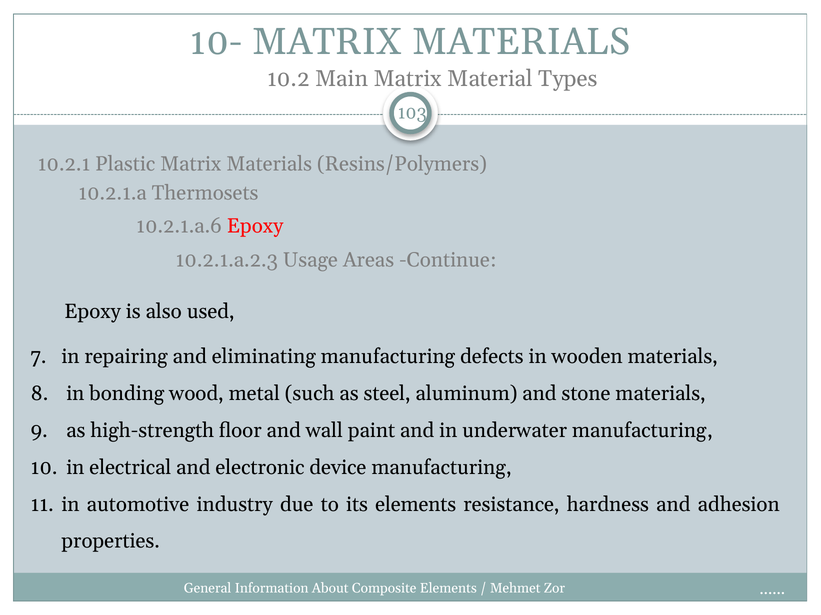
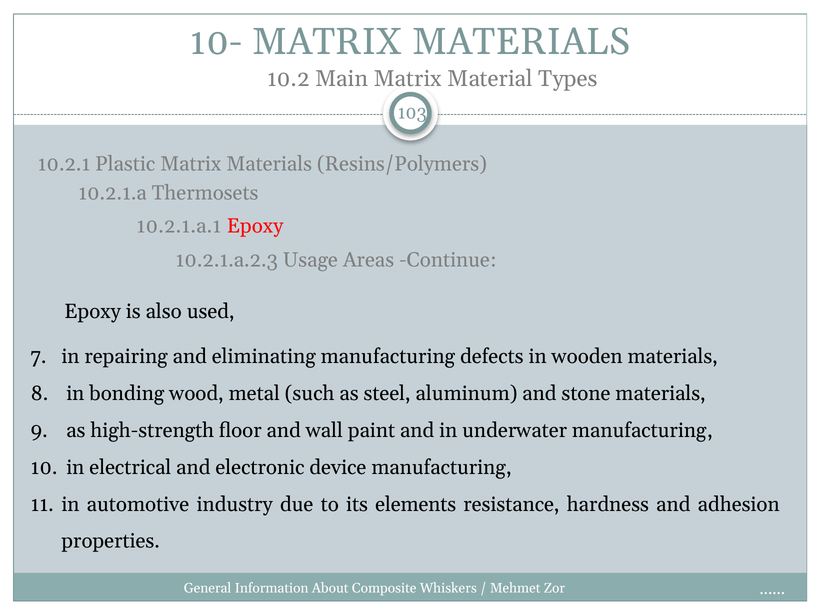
10.2.1.a.6: 10.2.1.a.6 -> 10.2.1.a.1 (179, 226)
Composite Elements: Elements -> Whiskers (448, 589)
